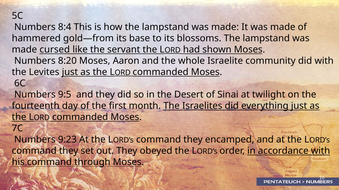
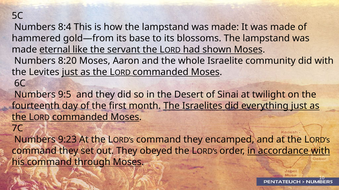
cursed: cursed -> eternal (55, 50)
